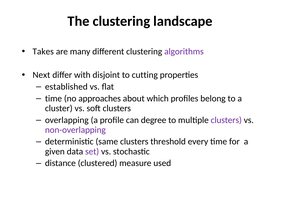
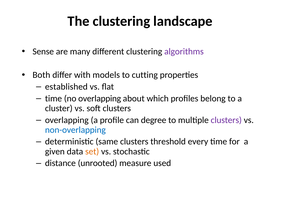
Takes: Takes -> Sense (43, 51)
Next: Next -> Both (41, 75)
disjoint: disjoint -> models (106, 75)
no approaches: approaches -> overlapping (100, 98)
non-overlapping colour: purple -> blue (75, 130)
set colour: purple -> orange (92, 151)
clustered: clustered -> unrooted (98, 163)
